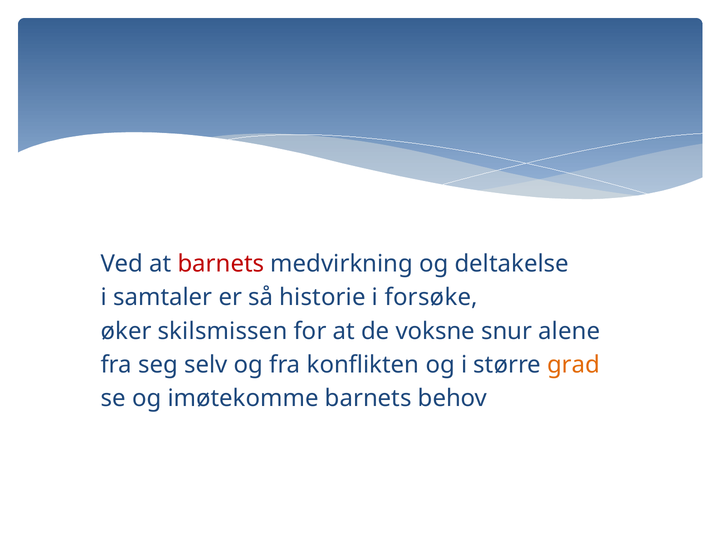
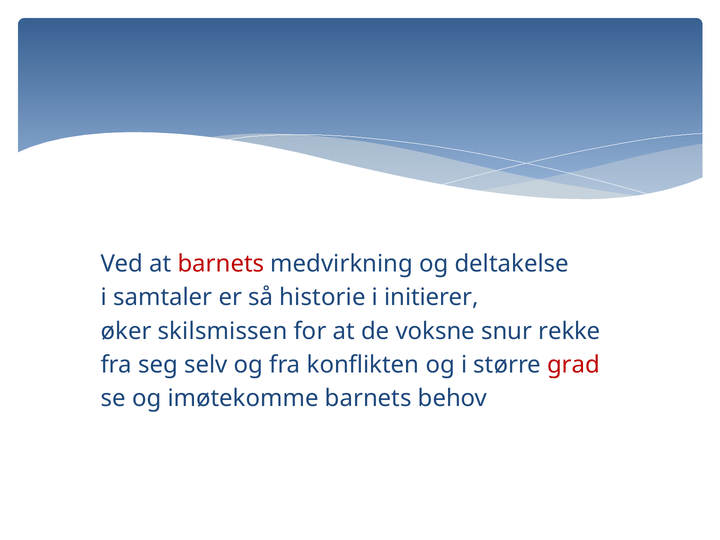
forsøke: forsøke -> initierer (431, 298)
alene: alene -> rekke (569, 331)
grad colour: orange -> red (573, 365)
